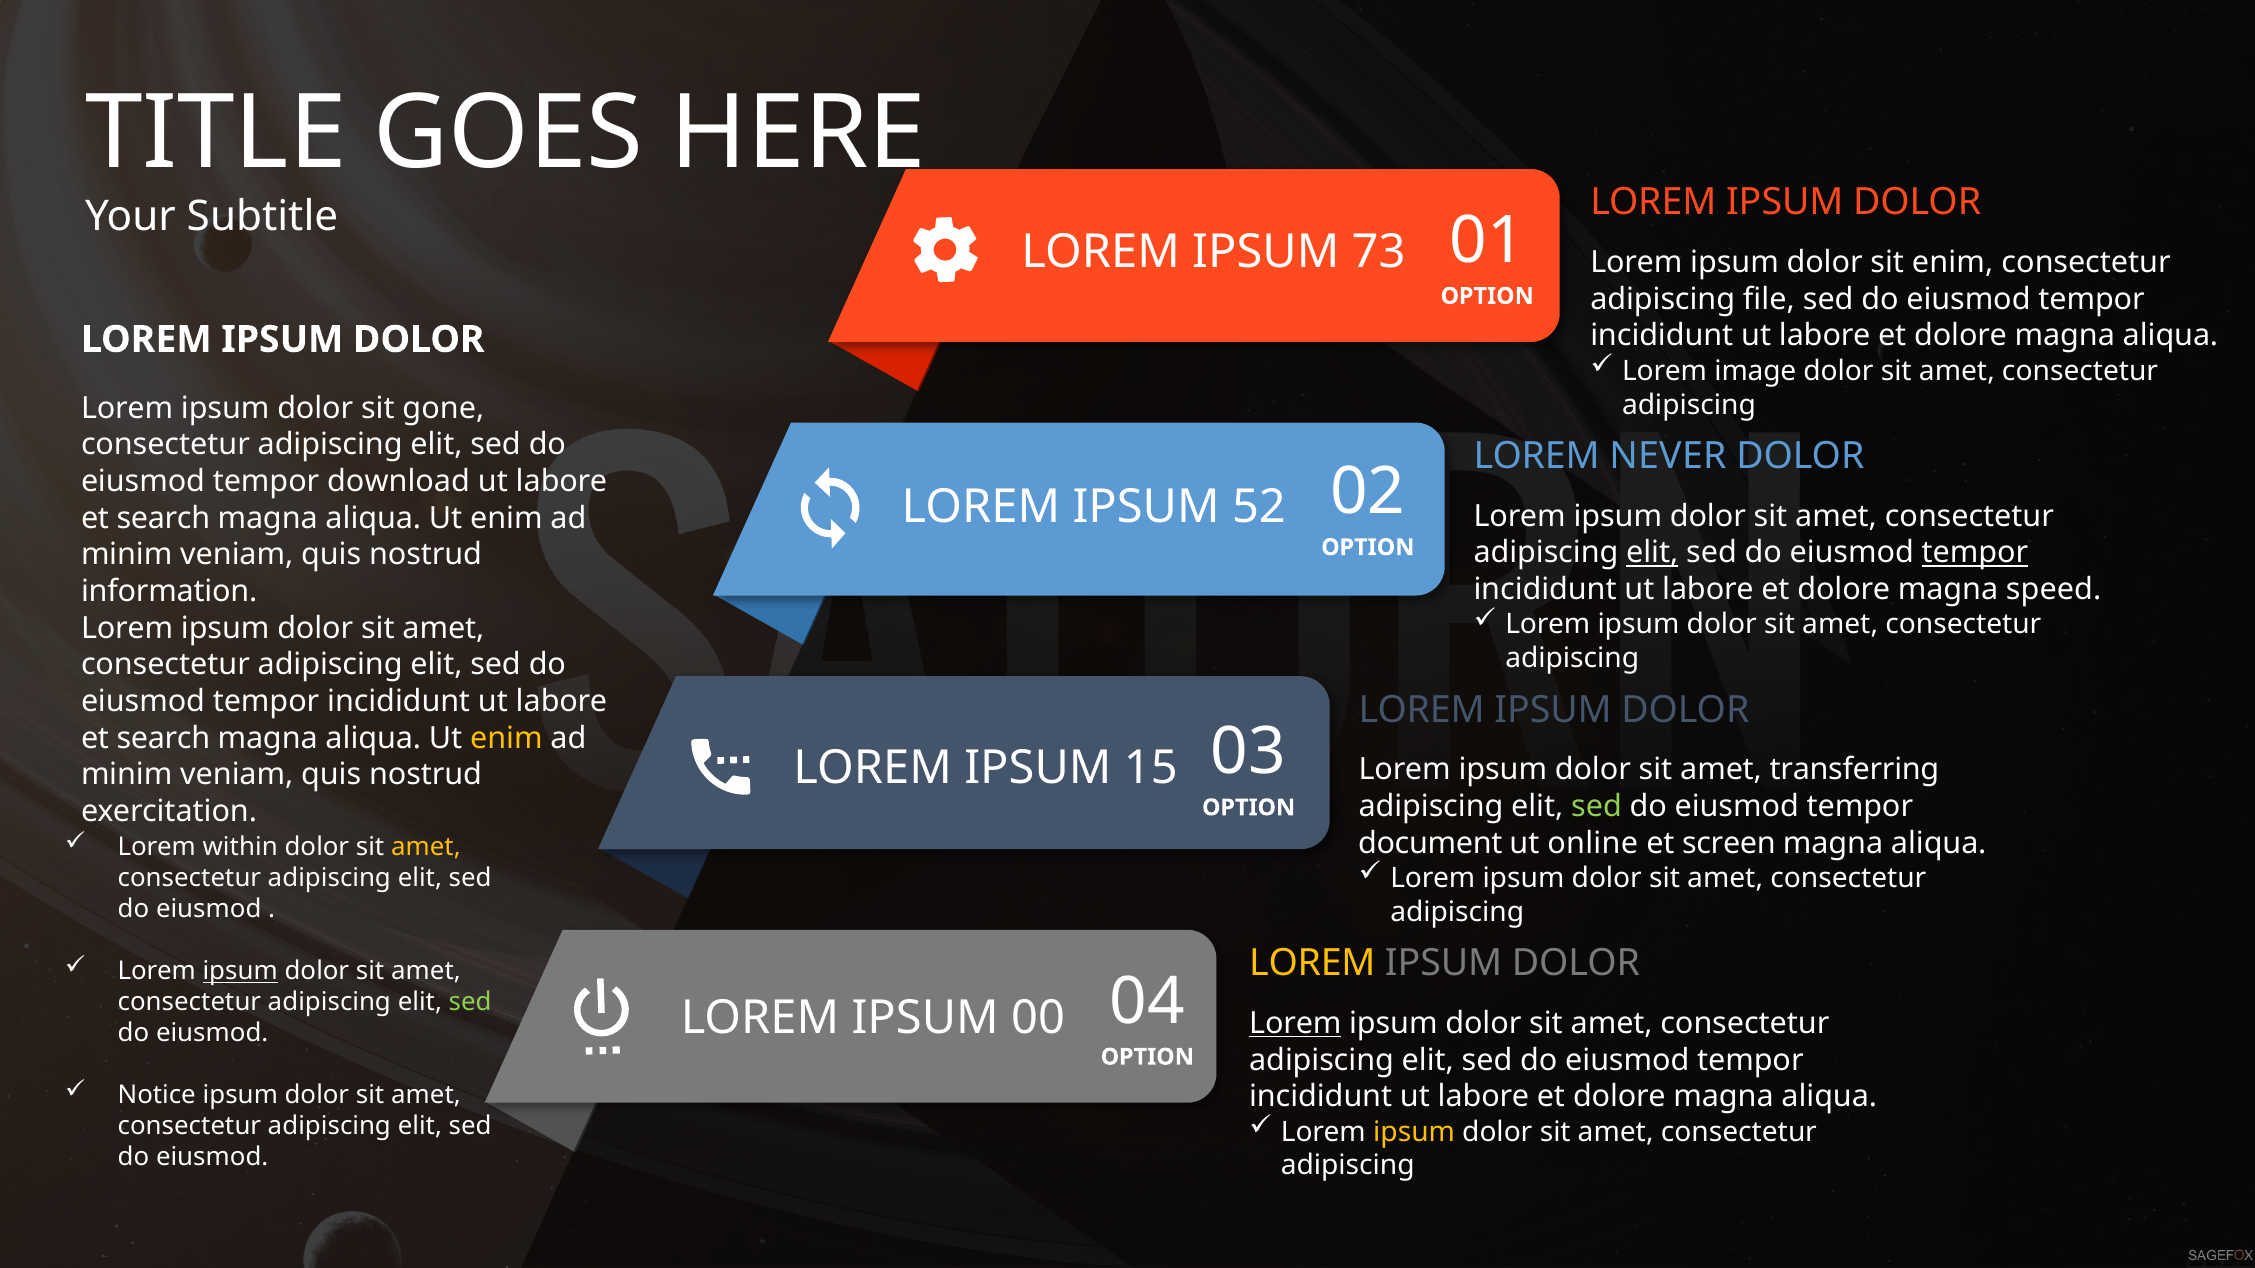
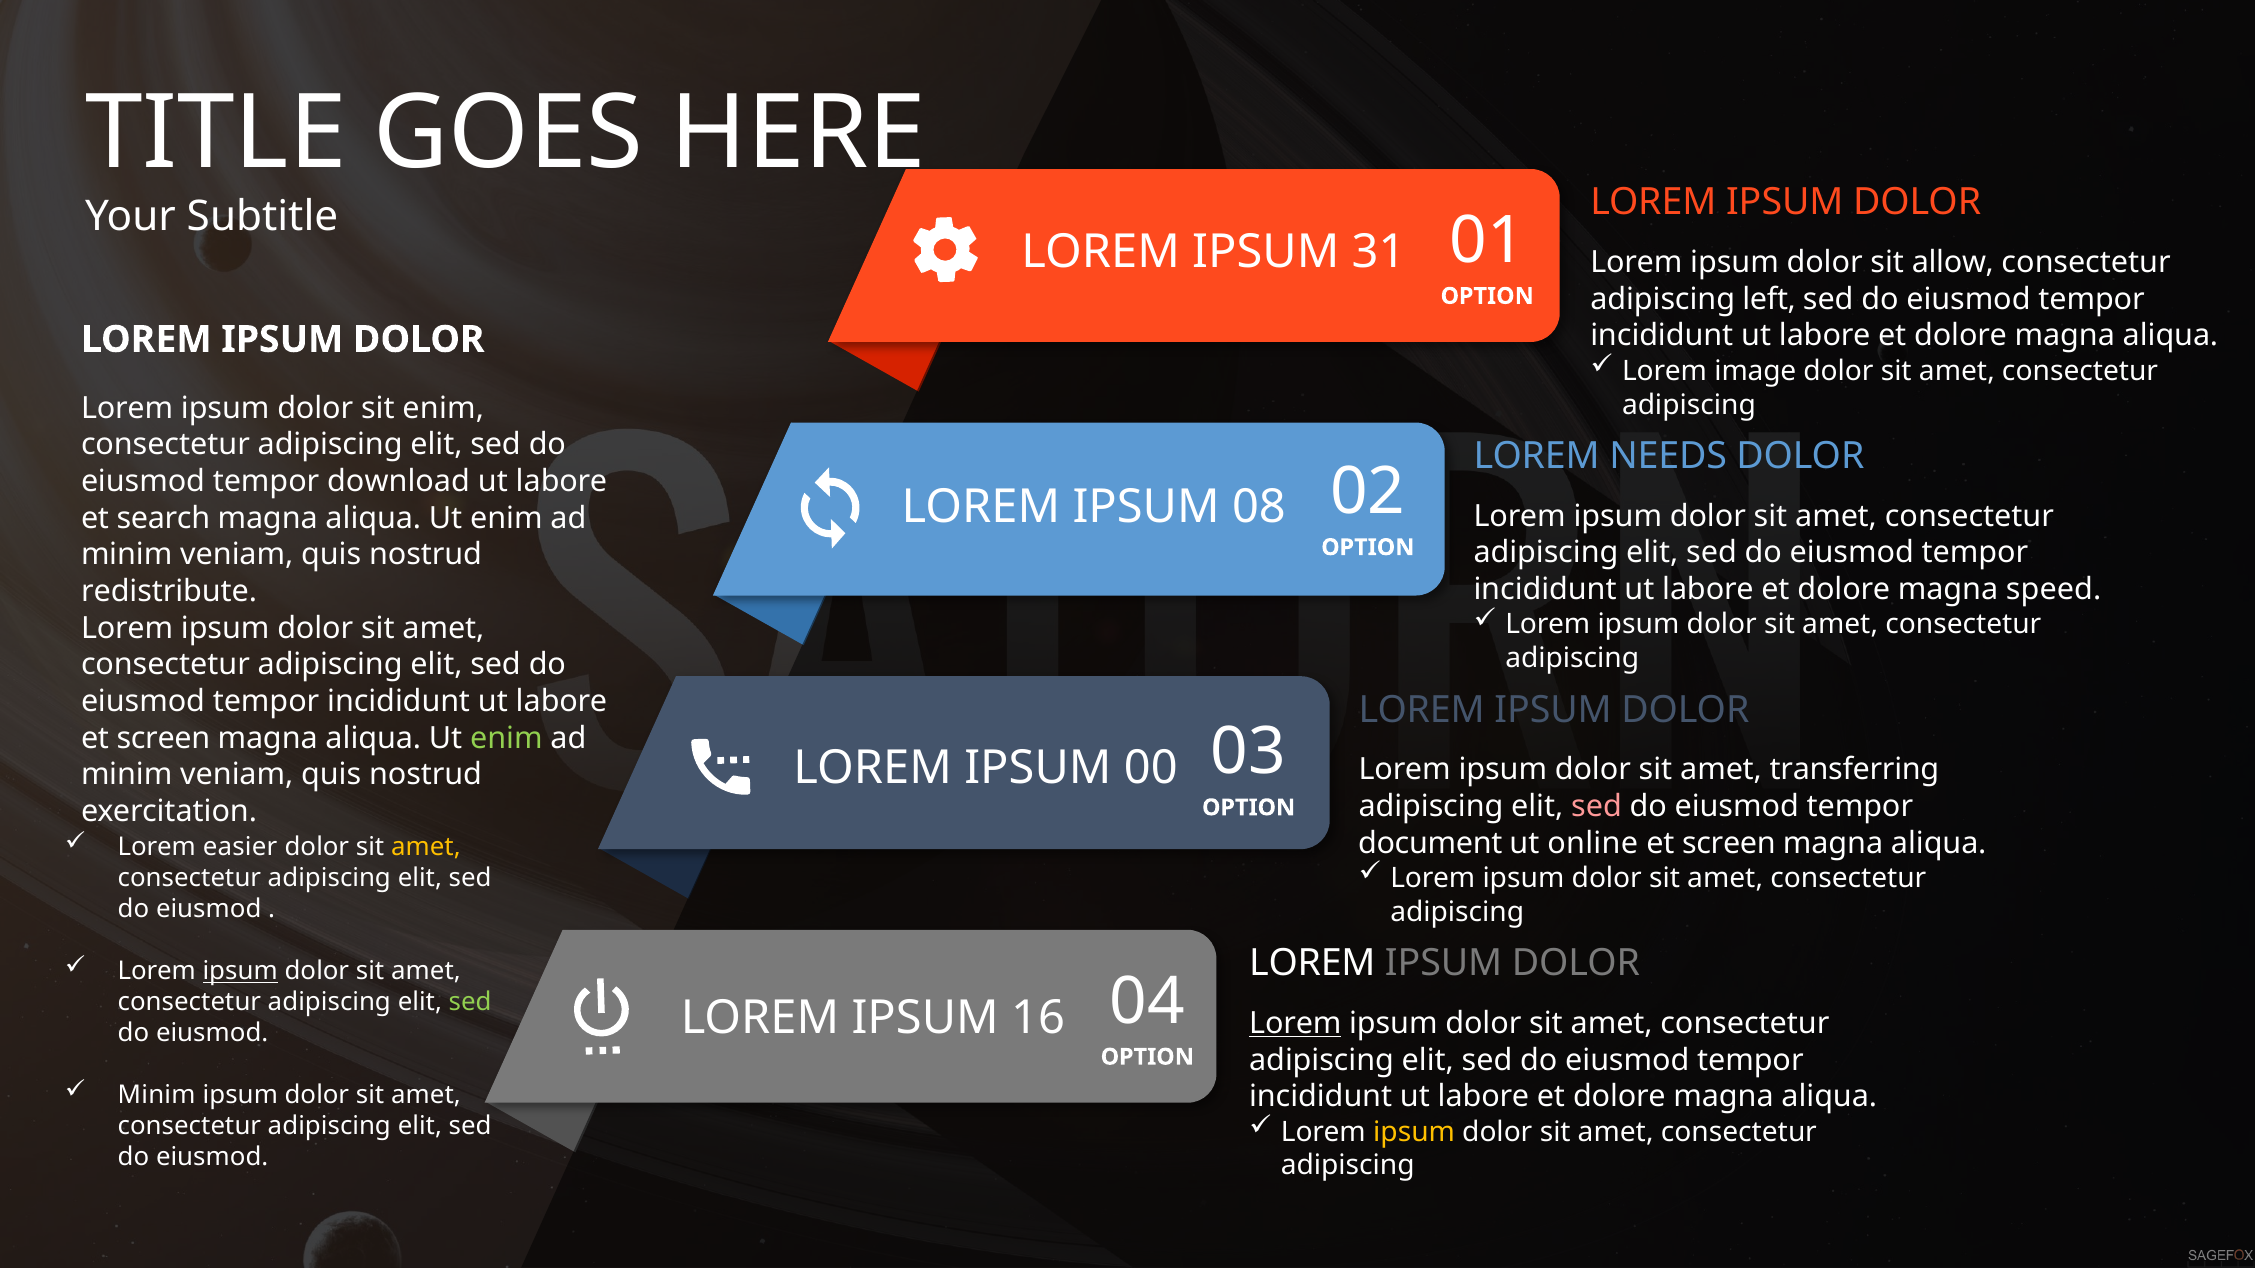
73: 73 -> 31 (1379, 252)
sit enim: enim -> allow (1953, 263)
file: file -> left (1769, 299)
sit gone: gone -> enim (443, 408)
NEVER: NEVER -> NEEDS (1668, 456)
52: 52 -> 08 (1259, 508)
elit underline: present -> none (1652, 553)
tempor underline: present -> none (1975, 553)
information: information -> redistribute (169, 592)
search: search -> screen (163, 738)
enim colour: yellow -> light green (506, 738)
15: 15 -> 00 (1151, 768)
sed colour: light green -> pink (1596, 807)
within: within -> easier (240, 847)
LOREM colour: yellow -> white (1312, 964)
00: 00 -> 16 (1038, 1019)
Notice: Notice -> Minim (157, 1096)
